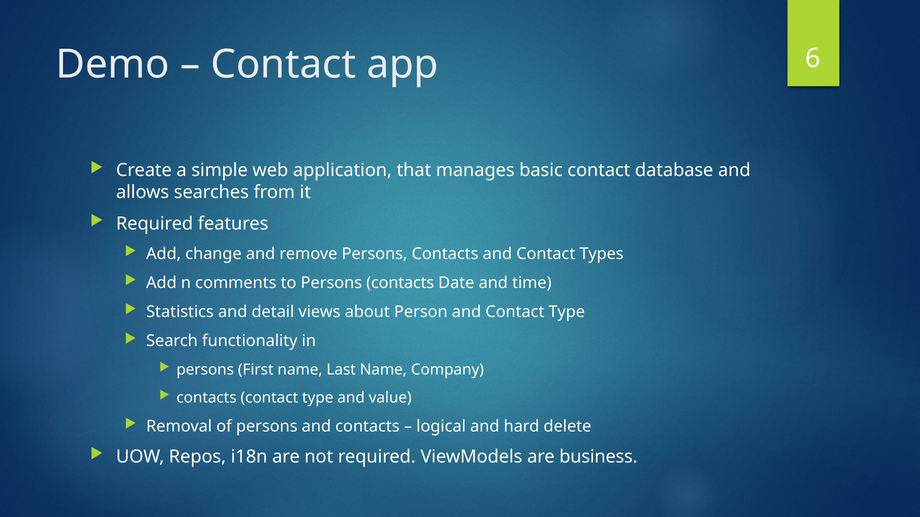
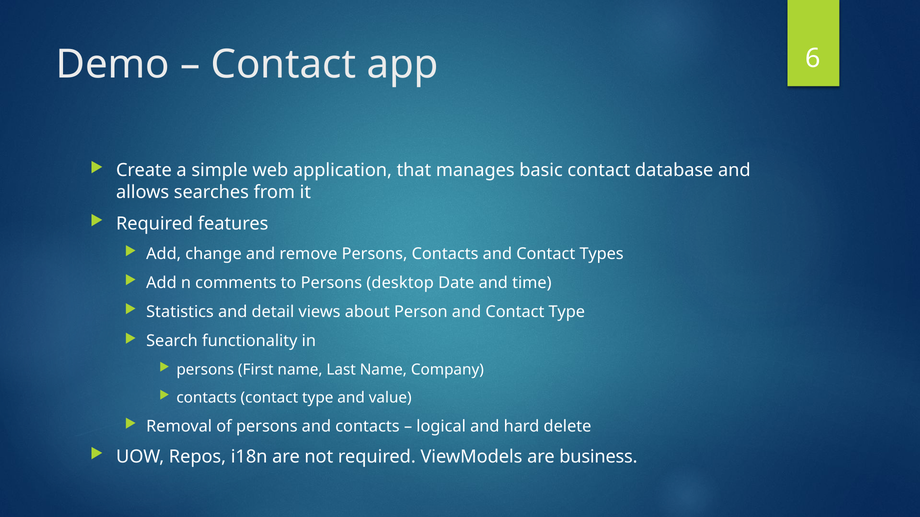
to Persons contacts: contacts -> desktop (400, 283)
